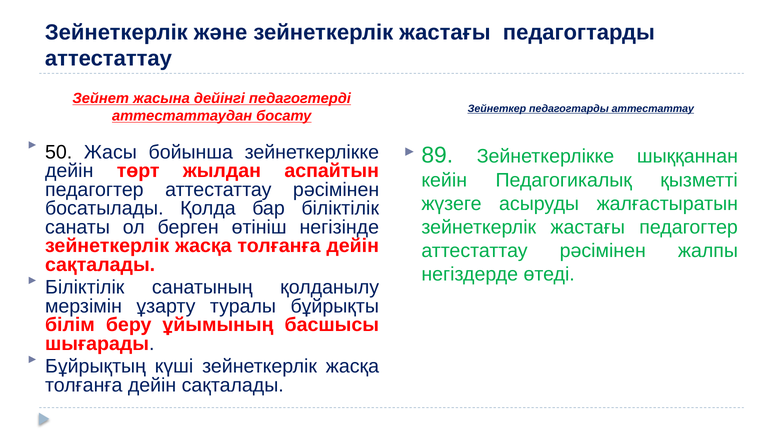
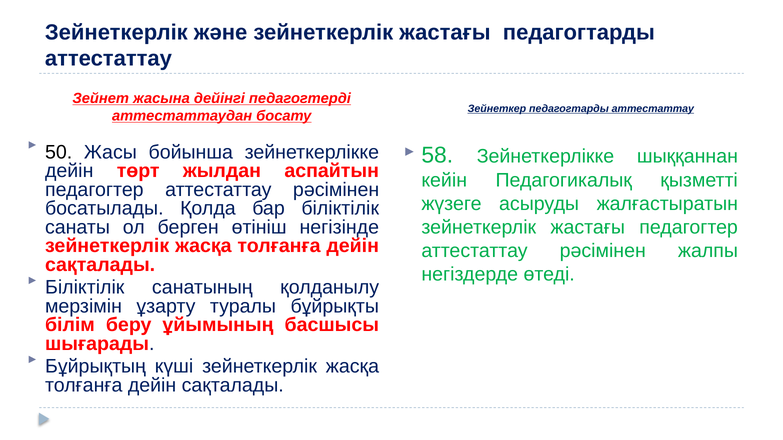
89: 89 -> 58 (437, 155)
